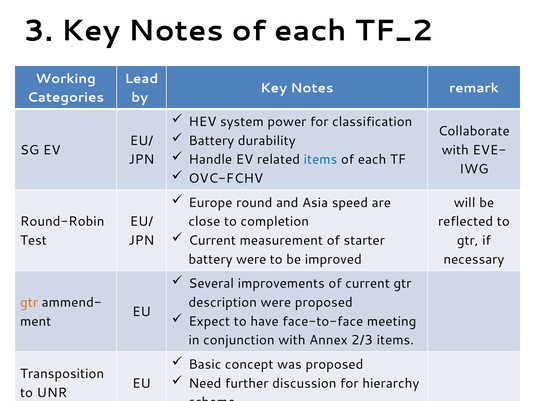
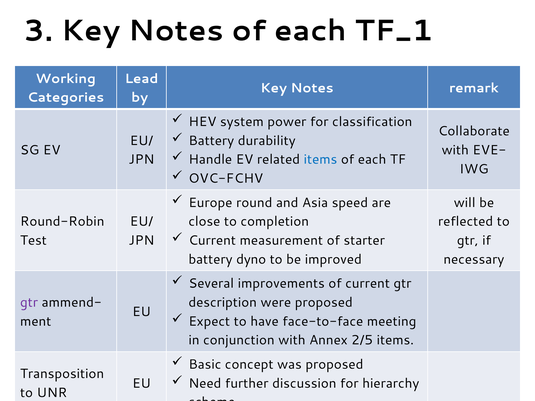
TF_2: TF_2 -> TF_1 (394, 31)
battery were: were -> dyno (251, 259)
gtr colour: orange -> purple (29, 303)
2/3: 2/3 -> 2/5 (362, 340)
